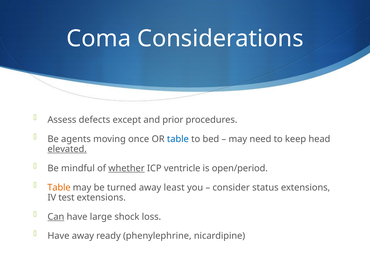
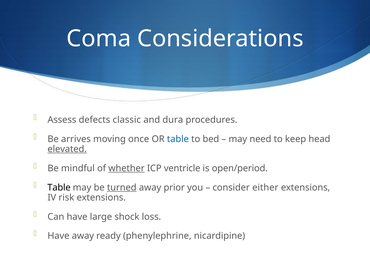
except: except -> classic (127, 120)
prior: prior -> dura (173, 120)
agents: agents -> arrives (76, 139)
Table colour: orange -> black (59, 188)
turned underline: none -> present (122, 188)
least: least -> prior (174, 188)
status: status -> either (265, 188)
test: test -> risk (66, 198)
Can underline: present -> none (56, 217)
